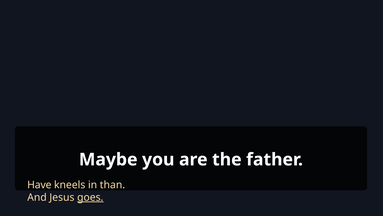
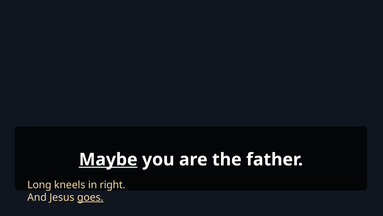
Maybe underline: none -> present (108, 159)
Have: Have -> Long (39, 184)
than: than -> right (113, 184)
